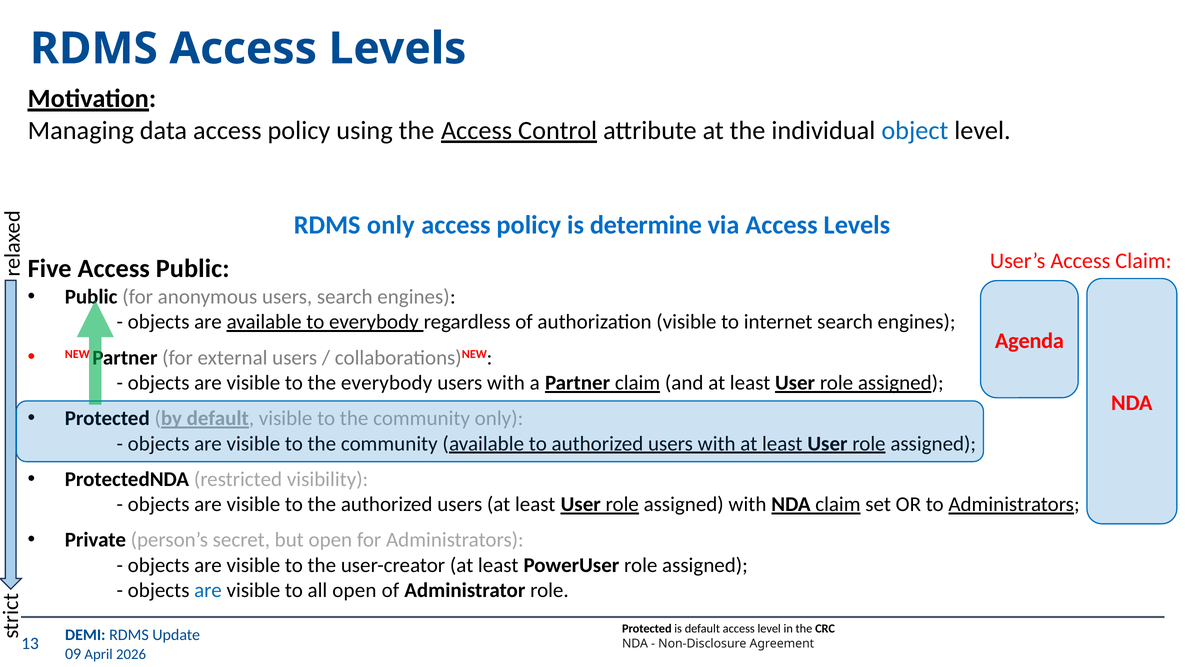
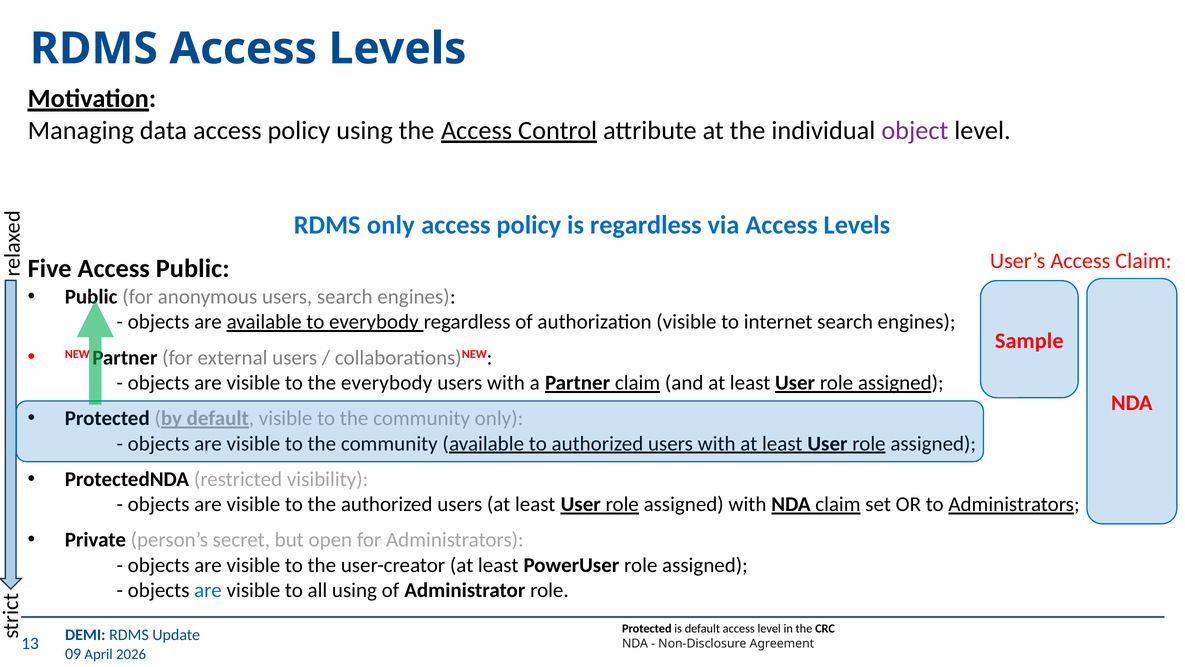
object colour: blue -> purple (915, 130)
is determine: determine -> regardless (646, 225)
Agenda: Agenda -> Sample (1029, 341)
all open: open -> using (354, 590)
